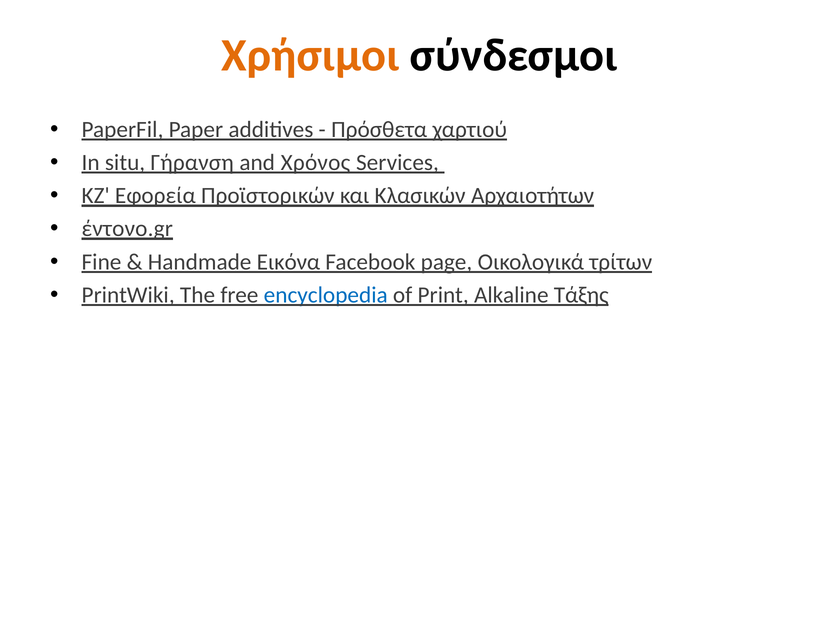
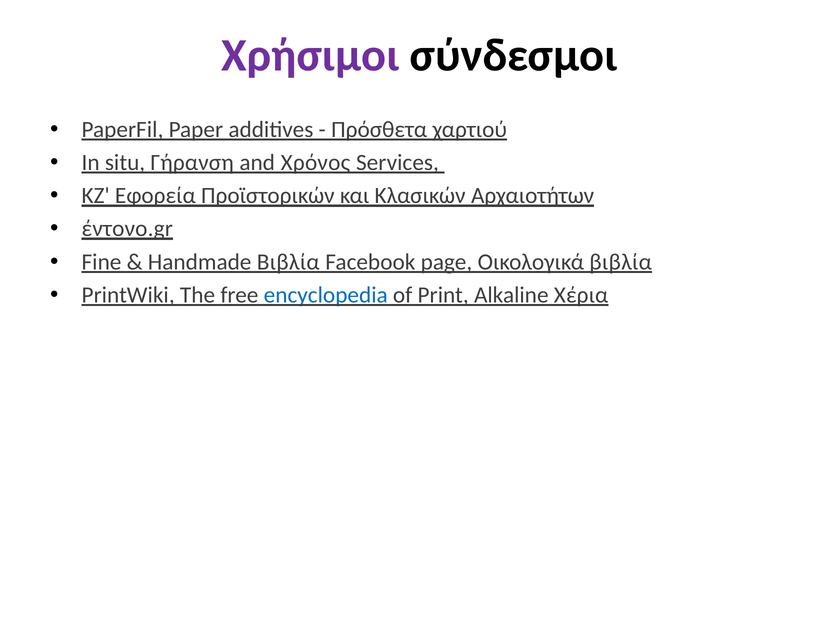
Χρήσιμοι colour: orange -> purple (310, 55)
Handmade Εικόνα: Εικόνα -> Βιβλία (288, 262)
Οικολογικά τρίτων: τρίτων -> βιβλία (621, 262)
Τάξης: Τάξης -> Χέρια (581, 295)
